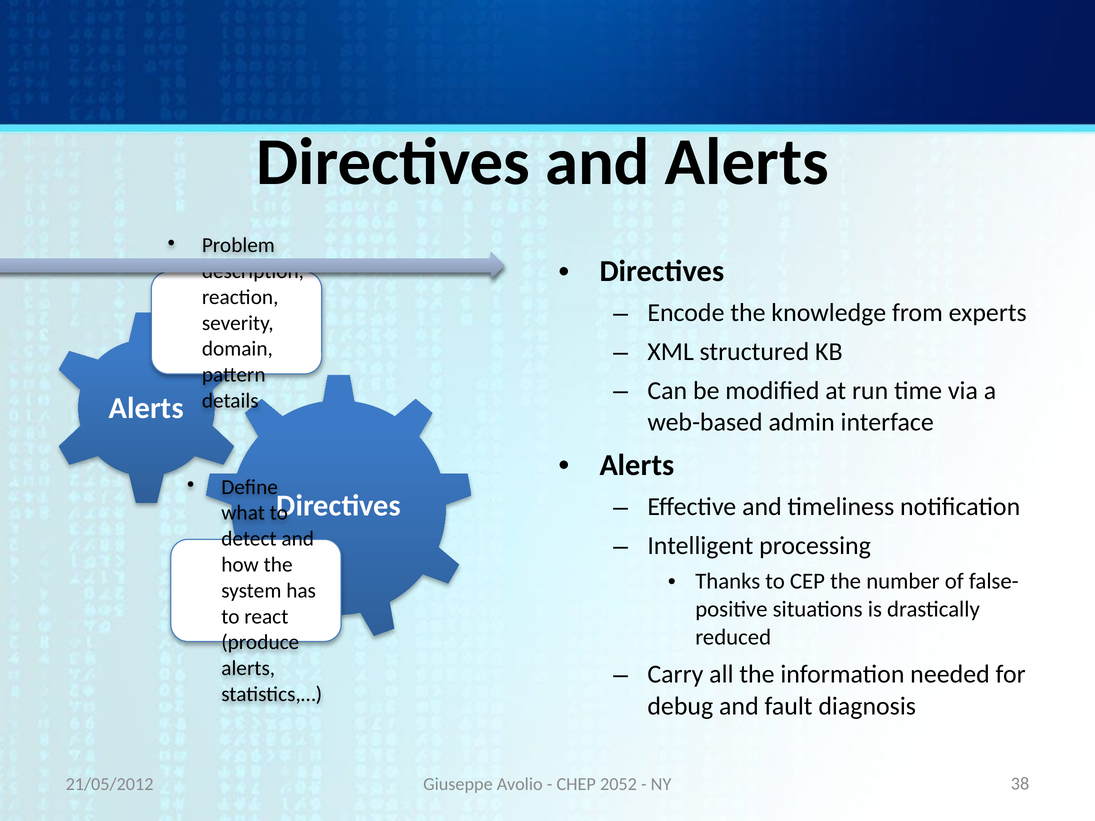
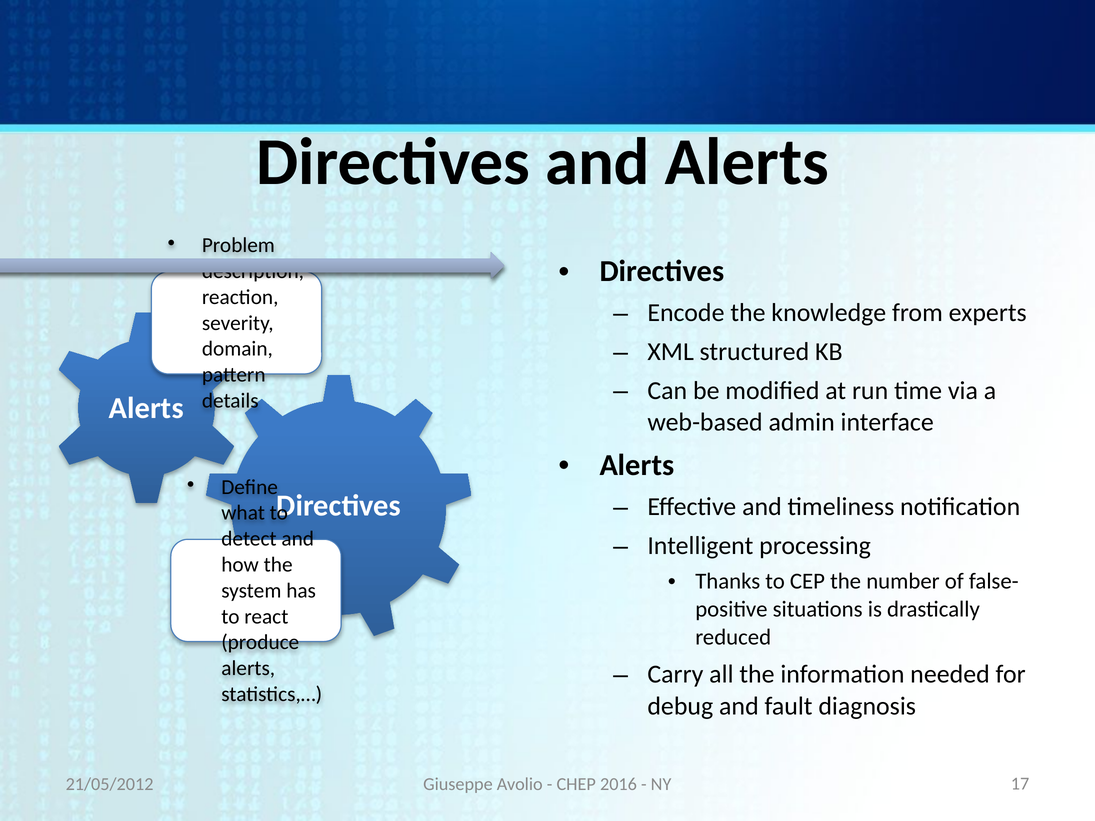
2052: 2052 -> 2016 (619, 784)
38: 38 -> 17 (1020, 784)
